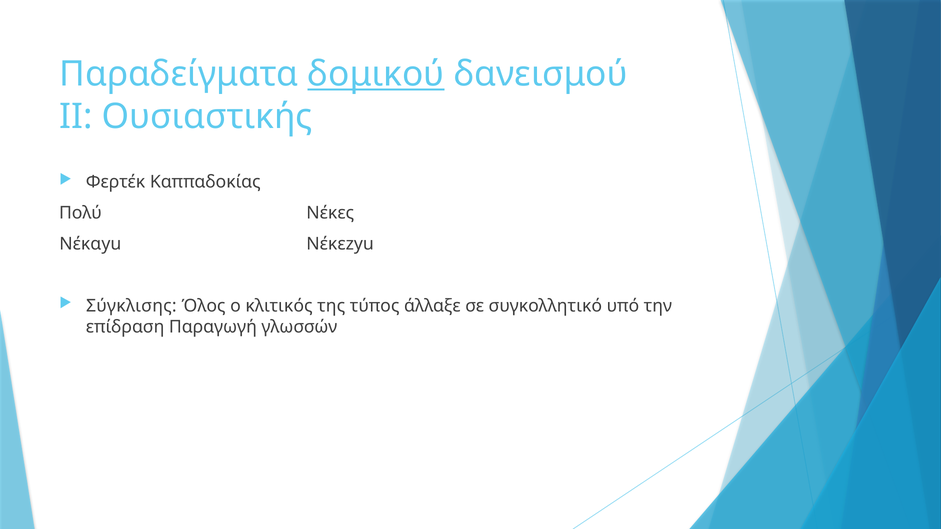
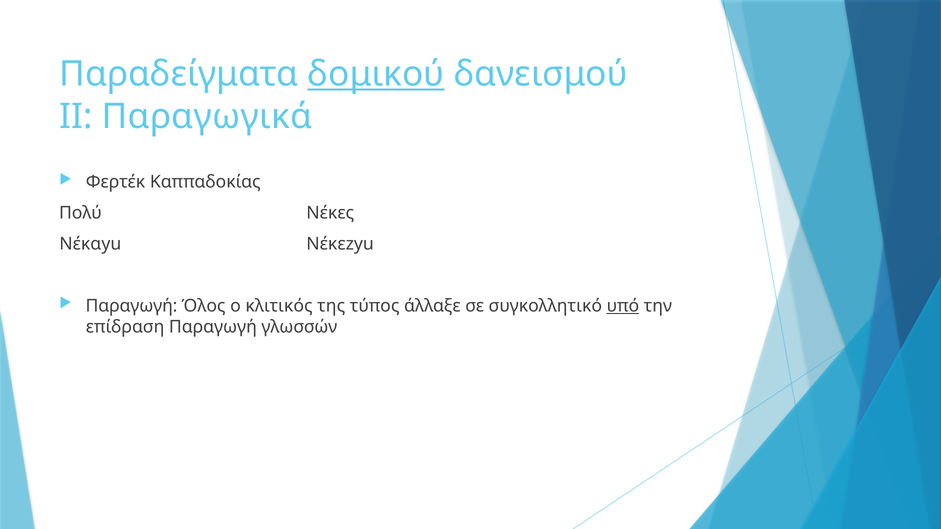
Ουσιαστικής: Ουσιαστικής -> Παραγωγικά (207, 117)
Σύγκλισης: Σύγκλισης -> Παραγωγή (132, 306)
υπό underline: none -> present (623, 306)
